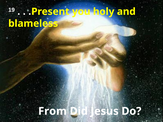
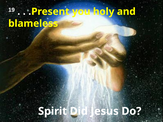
From: From -> Spirit (53, 111)
